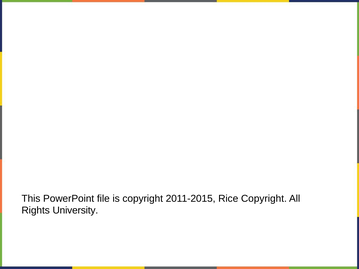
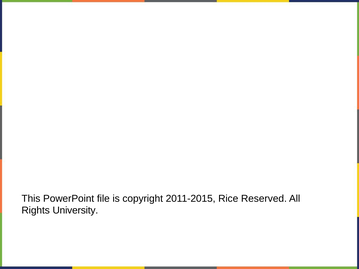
Rice Copyright: Copyright -> Reserved (264, 199)
